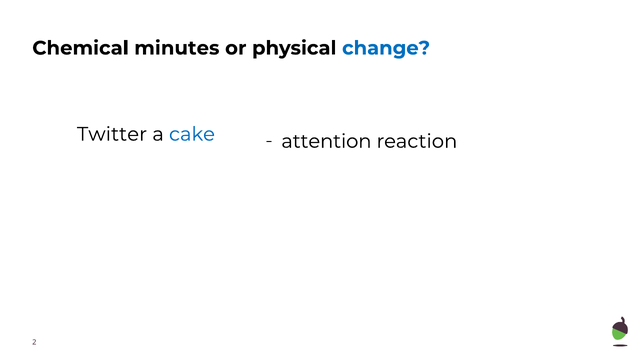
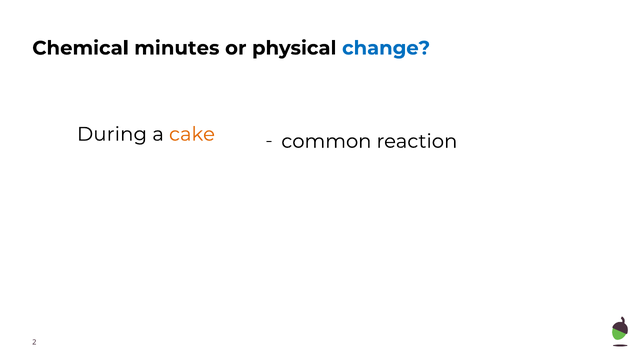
Twitter: Twitter -> During (112, 134)
cake colour: blue -> orange (192, 134)
attention: attention -> common (326, 141)
